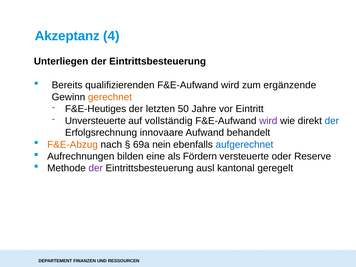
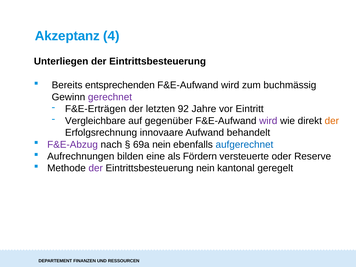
qualifizierenden: qualifizierenden -> entsprechenden (120, 85)
ergänzende: ergänzende -> buchmässig (290, 85)
gerechnet colour: orange -> purple (110, 97)
F&E-Heutiges: F&E-Heutiges -> F&E-Erträgen (96, 109)
50: 50 -> 92 (183, 109)
Unversteuerte: Unversteuerte -> Vergleichbare (95, 121)
vollständig: vollständig -> gegenüber (169, 121)
der colour: blue -> orange (332, 121)
F&E-Abzug colour: orange -> purple (73, 144)
Eintrittsbesteuerung ausl: ausl -> nein (205, 168)
